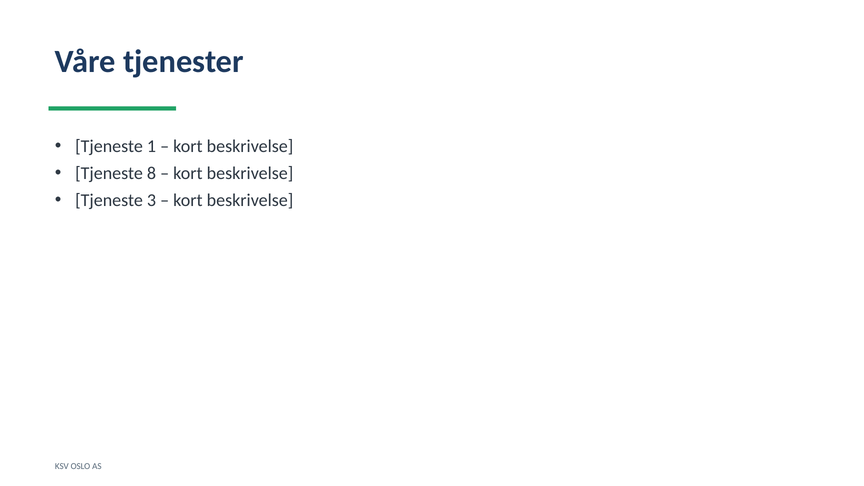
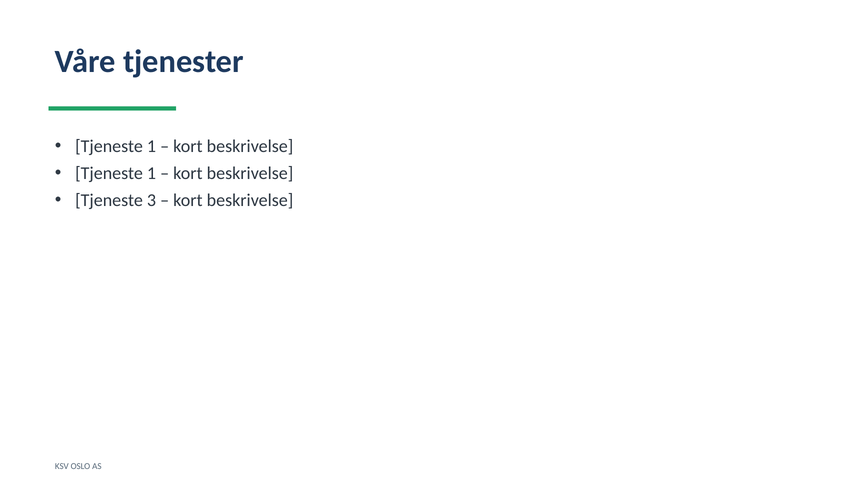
8: 8 -> 1 (151, 173)
